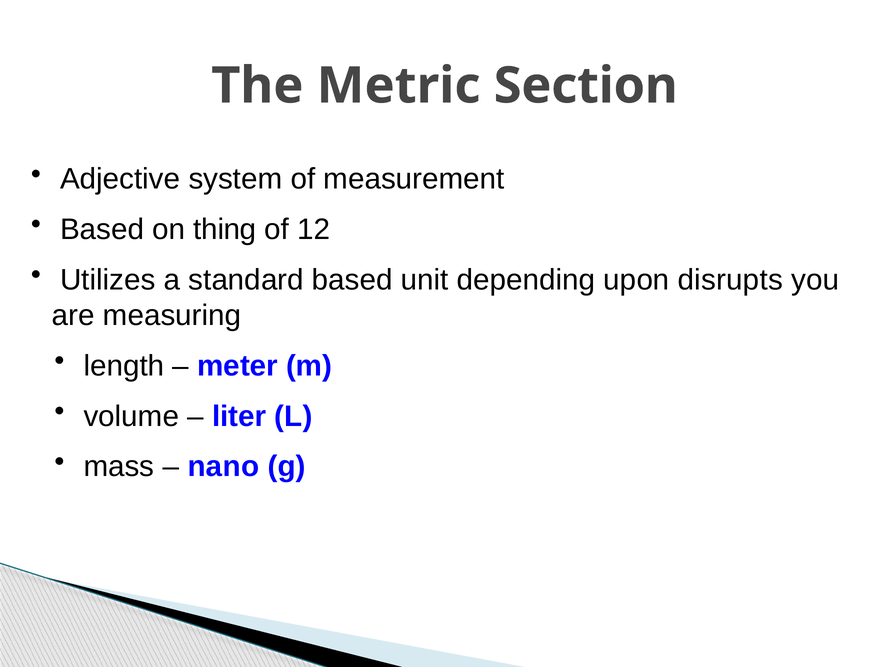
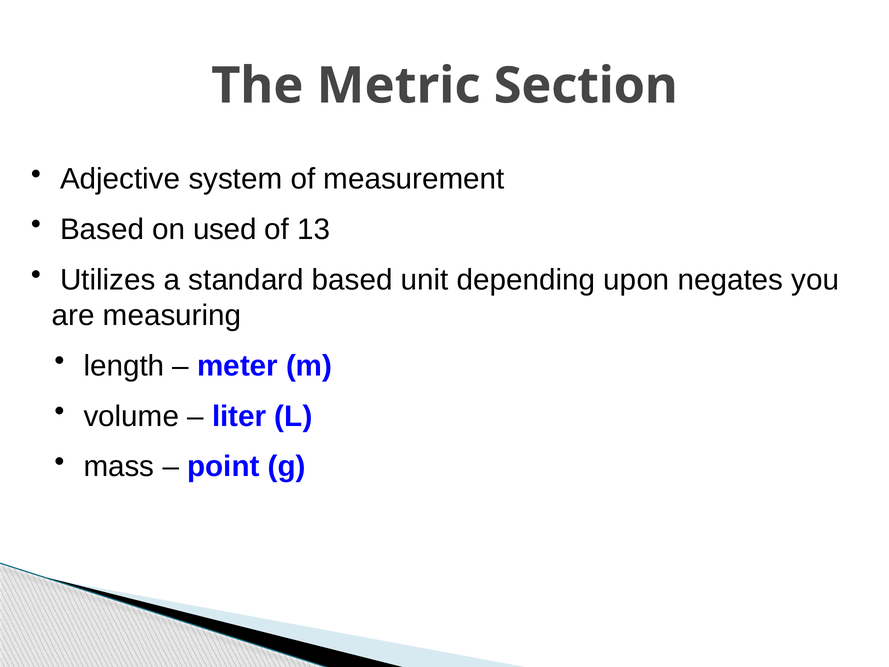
thing: thing -> used (225, 229)
12: 12 -> 13 (314, 229)
disrupts: disrupts -> negates (730, 280)
nano: nano -> point (223, 466)
